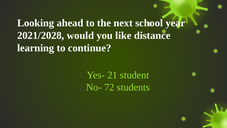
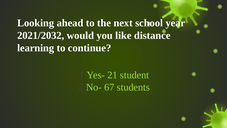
2021/2028: 2021/2028 -> 2021/2032 (41, 35)
72: 72 -> 67 (109, 87)
